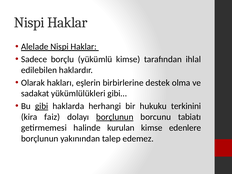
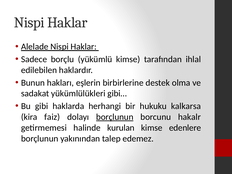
Olarak: Olarak -> Bunun (33, 83)
gibi underline: present -> none (42, 106)
terkinini: terkinini -> kalkarsa (186, 106)
tabiatı: tabiatı -> hakalr (189, 117)
